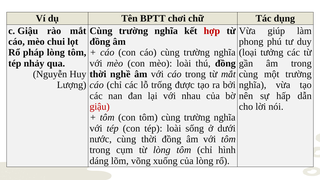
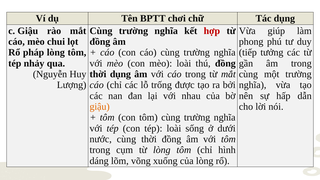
loại: loại -> tiếp (248, 53)
thời nghề: nghề -> dụng (120, 74)
giậu colour: red -> orange (100, 107)
